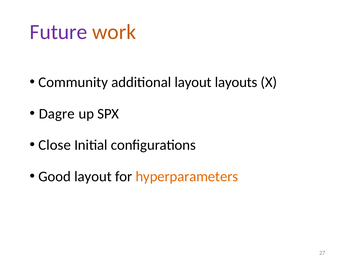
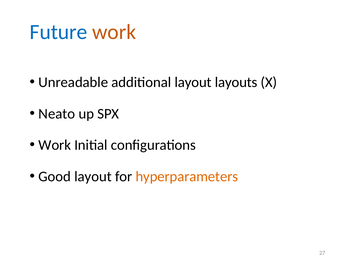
Future colour: purple -> blue (59, 32)
Community: Community -> Unreadable (73, 82)
Dagre: Dagre -> Neato (57, 114)
Close: Close -> Work (55, 145)
